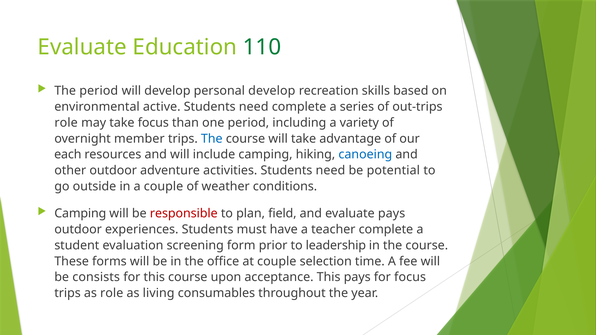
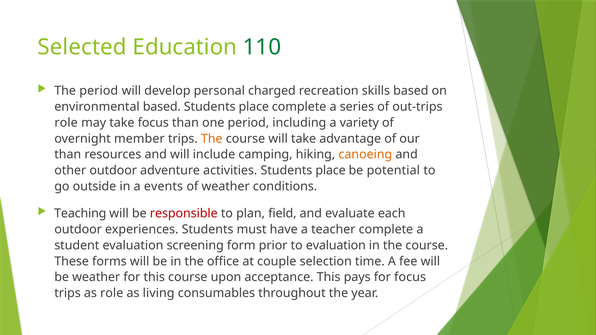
Evaluate: Evaluate -> Selected (82, 47)
personal develop: develop -> charged (272, 91)
environmental active: active -> based (162, 107)
need: need -> place (254, 107)
The colour: blue -> orange (212, 139)
each: each -> than (68, 155)
canoeing colour: blue -> orange (365, 155)
activities Students need: need -> place (331, 171)
a couple: couple -> events (163, 187)
Camping: Camping -> Teaching (80, 214)
evaluate pays: pays -> each (392, 214)
to leadership: leadership -> evaluation (336, 246)
be consists: consists -> weather (96, 277)
